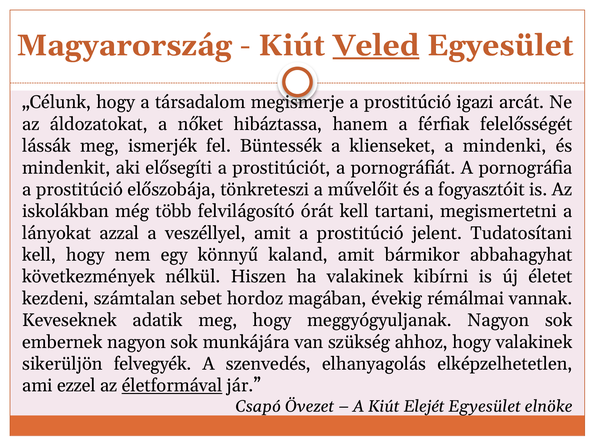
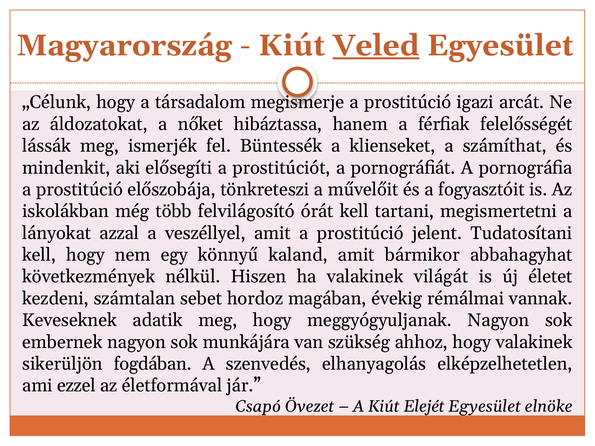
mindenki: mindenki -> számíthat (505, 146)
kibírni: kibírni -> világát (441, 277)
felvegyék: felvegyék -> fogdában (153, 364)
életformával underline: present -> none (172, 386)
